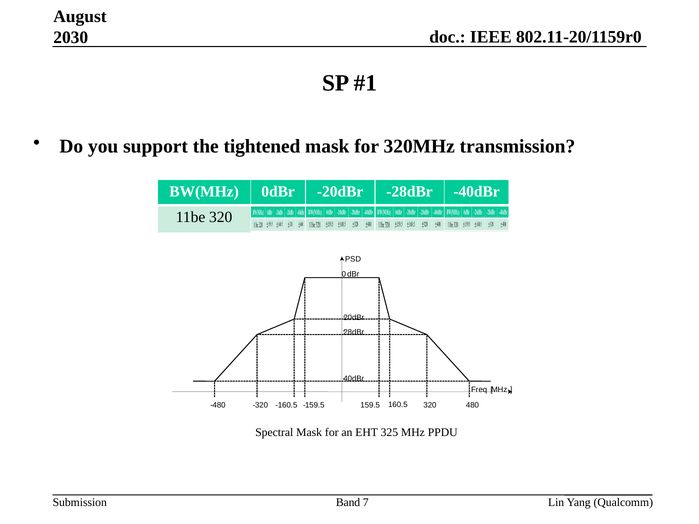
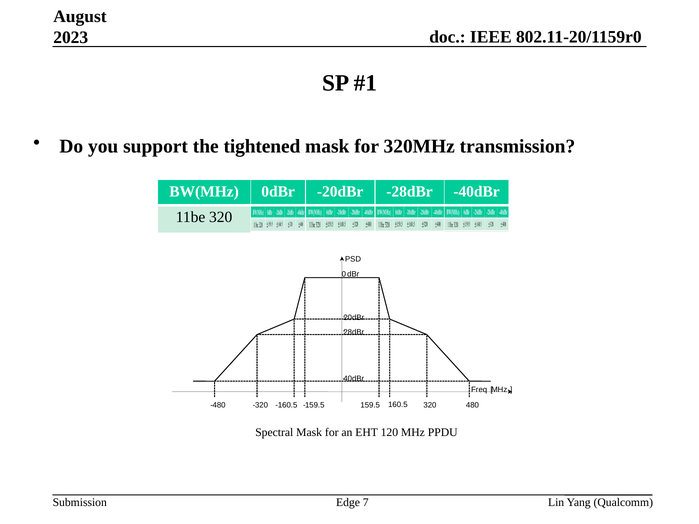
2030: 2030 -> 2023 (71, 37)
325: 325 -> 120 (389, 432)
Band: Band -> Edge (348, 503)
